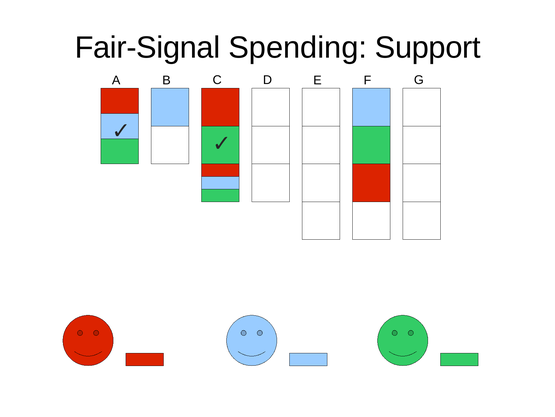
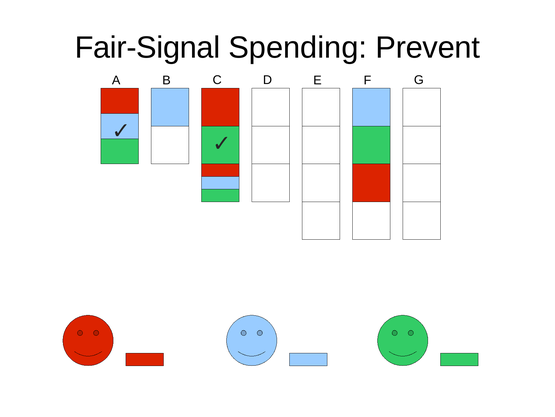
Support: Support -> Prevent (428, 48)
